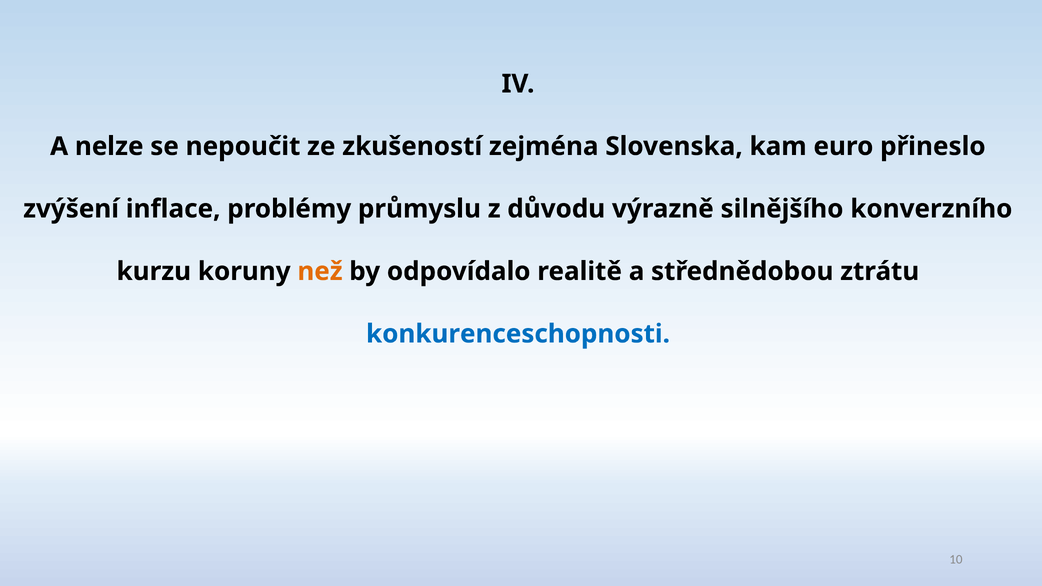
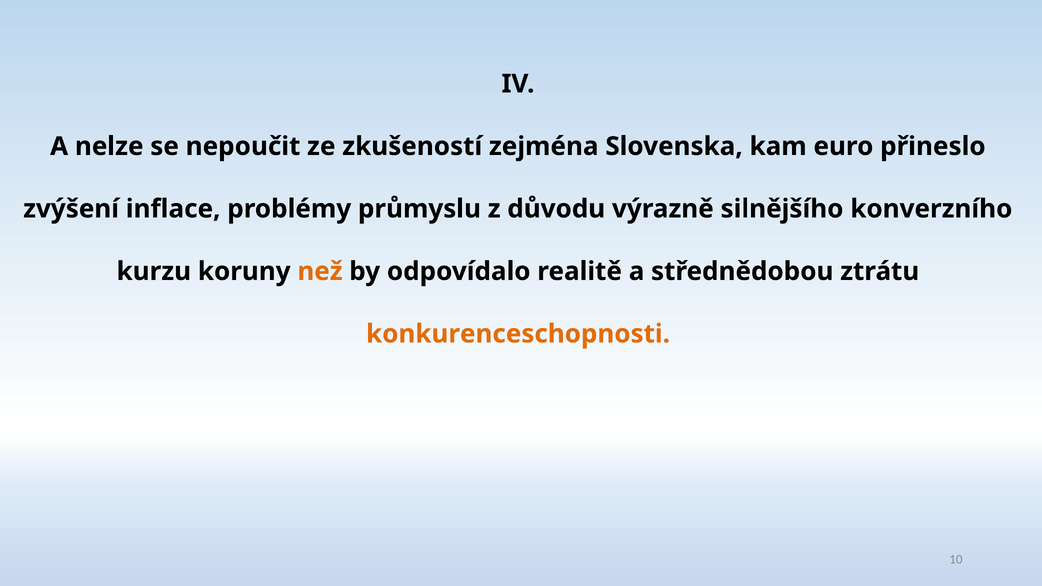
konkurenceschopnosti colour: blue -> orange (518, 334)
